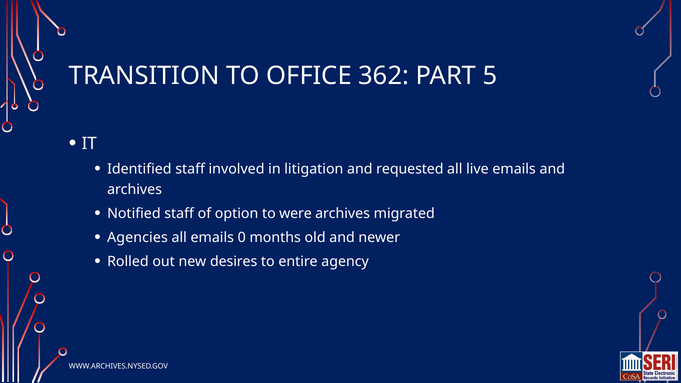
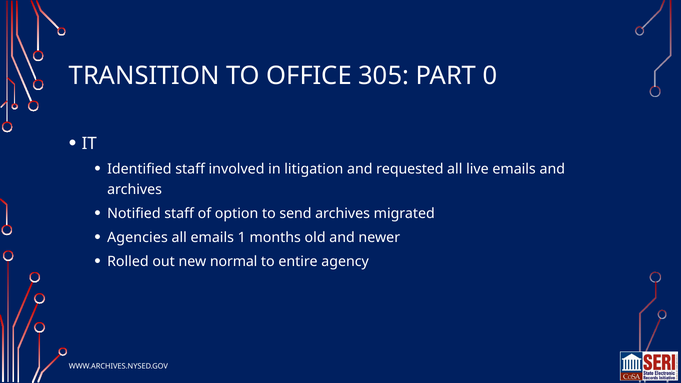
362: 362 -> 305 (384, 76)
5: 5 -> 0 (490, 76)
were: were -> send (296, 214)
0: 0 -> 1 (242, 238)
desires: desires -> normal (234, 262)
